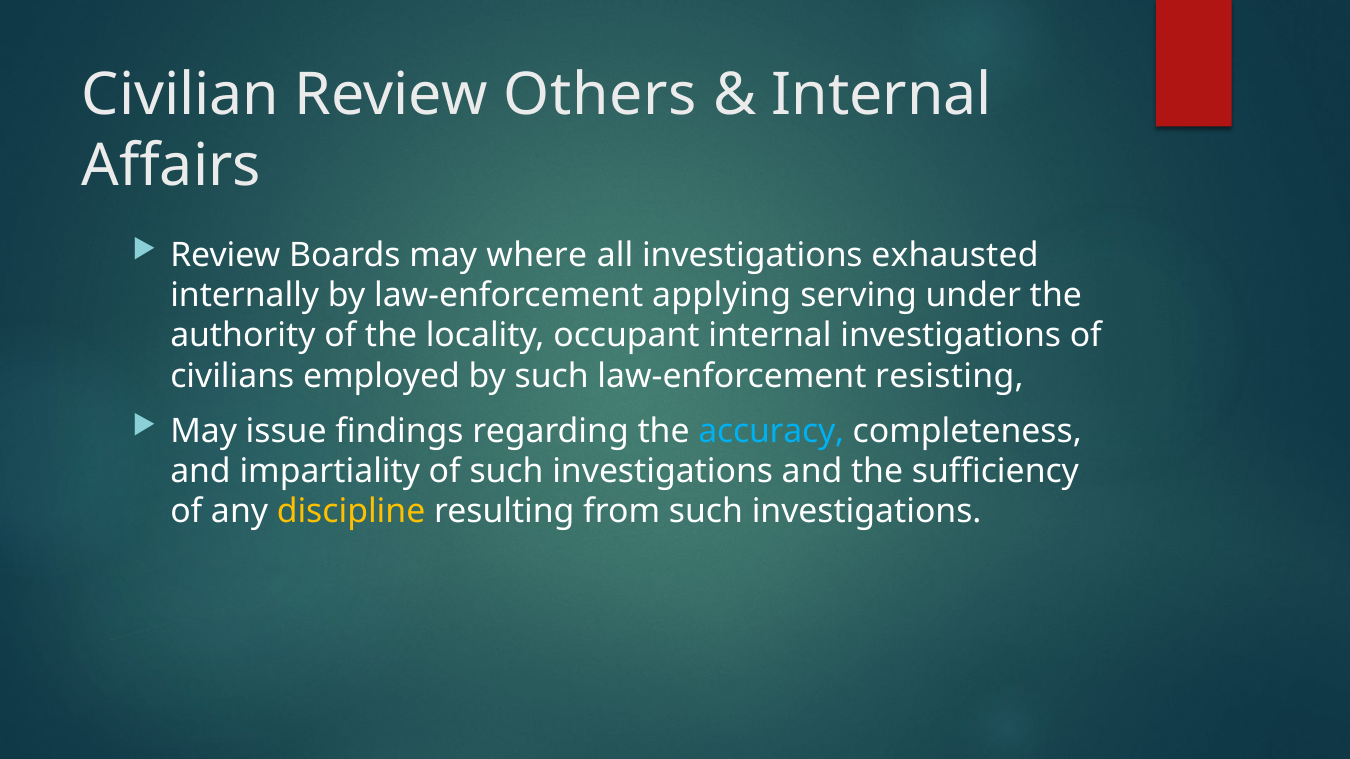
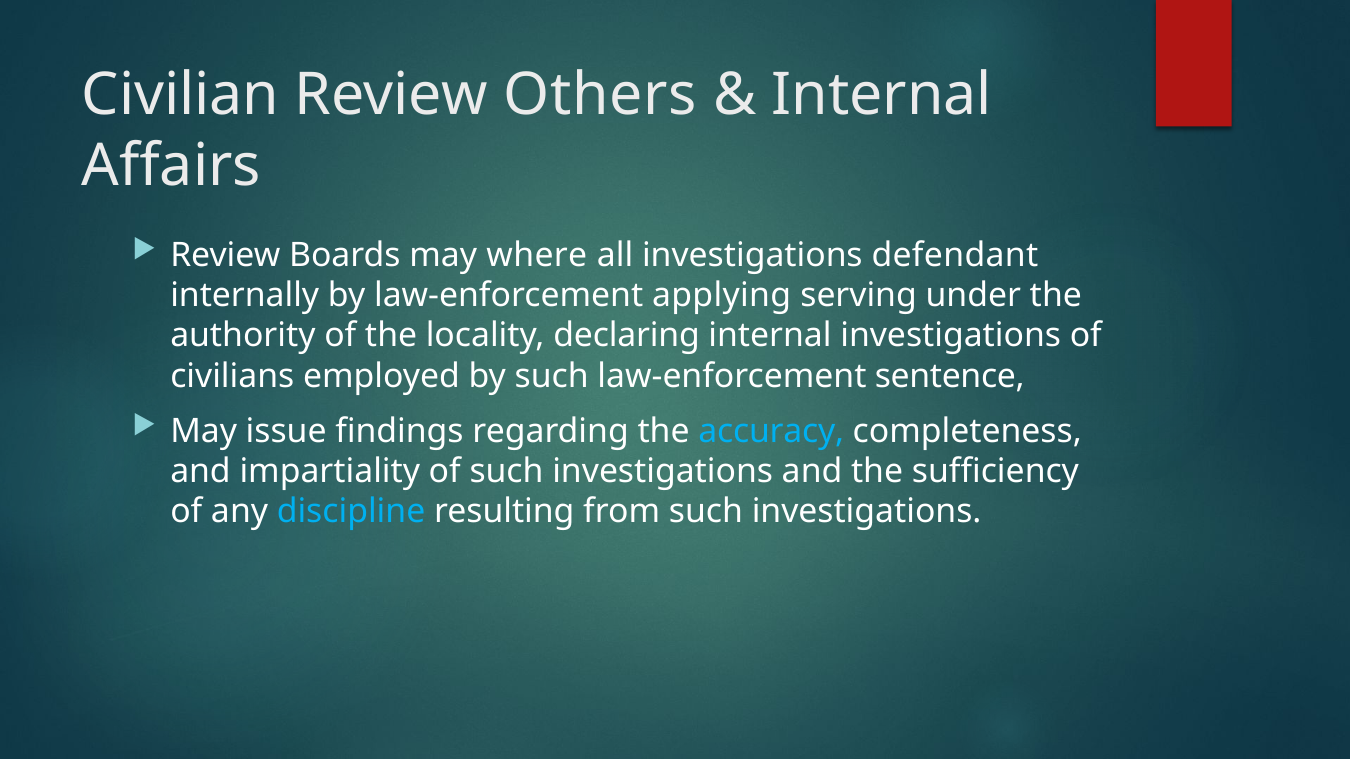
exhausted: exhausted -> defendant (955, 255)
occupant: occupant -> declaring (627, 336)
resisting: resisting -> sentence (950, 377)
discipline colour: yellow -> light blue (351, 512)
